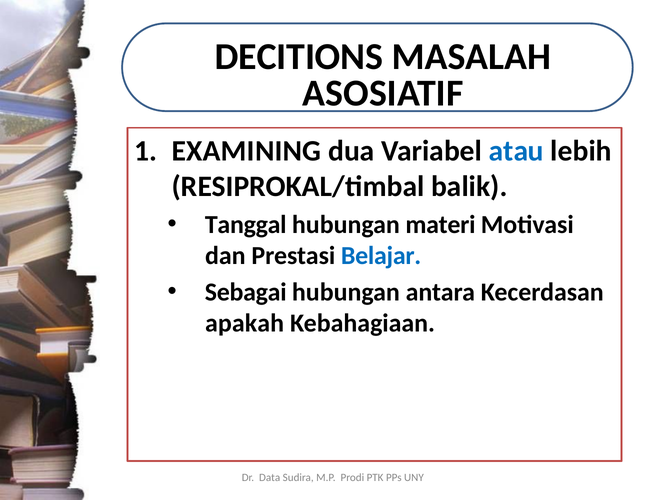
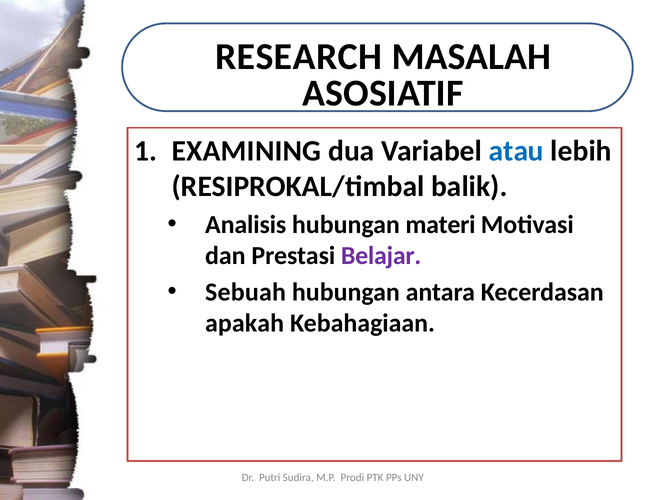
DECITIONS: DECITIONS -> RESEARCH (299, 57)
Tanggal: Tanggal -> Analisis (246, 225)
Belajar colour: blue -> purple (381, 256)
Sebagai: Sebagai -> Sebuah (245, 292)
Data: Data -> Putri (270, 477)
